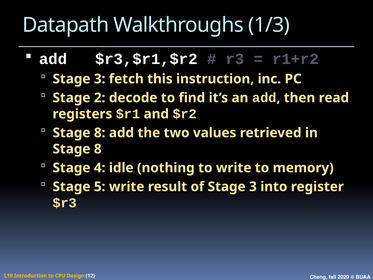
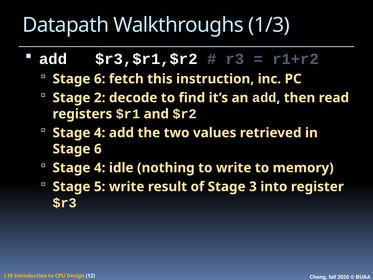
3: 3 -> 6 (100, 79)
8: 8 -> 4 (100, 133)
8: 8 -> 6 (98, 149)
